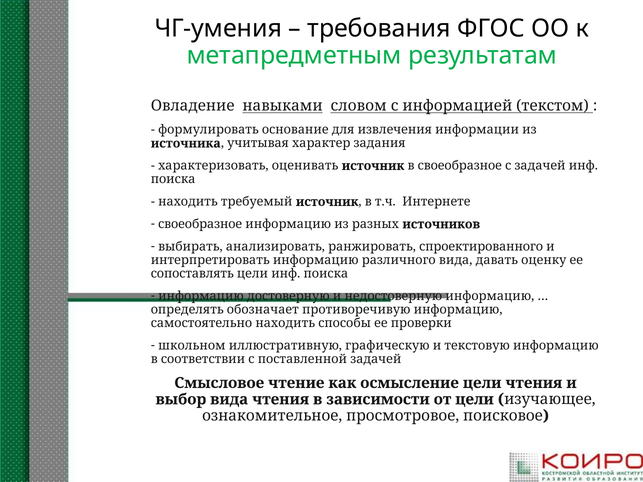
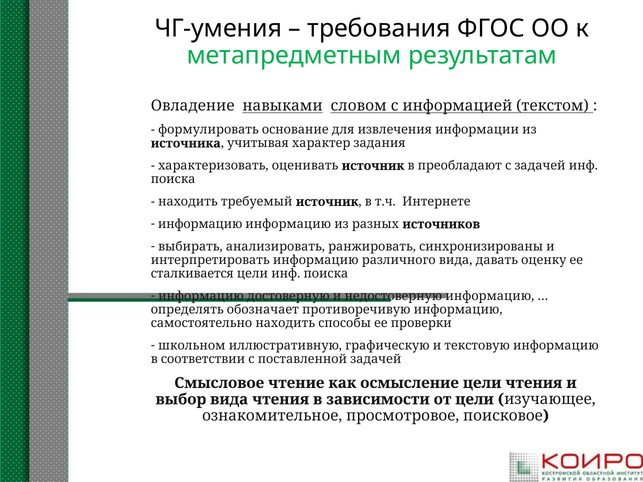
в своеобразное: своеобразное -> преобладают (460, 166)
своеобразное: своеобразное -> информацию (200, 224)
спроектированного: спроектированного -> синхронизированы (481, 247)
сопоставлять: сопоставлять -> сталкивается (192, 274)
